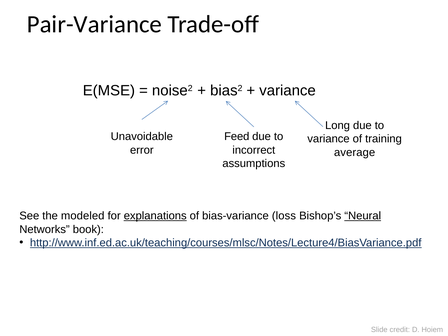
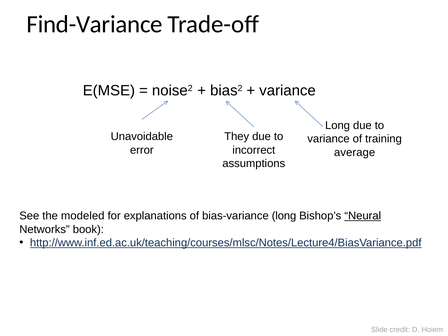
Pair-Variance: Pair-Variance -> Find-Variance (95, 24)
Feed: Feed -> They (237, 137)
explanations underline: present -> none (155, 216)
bias-variance loss: loss -> long (284, 216)
